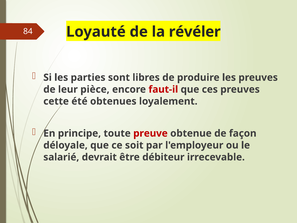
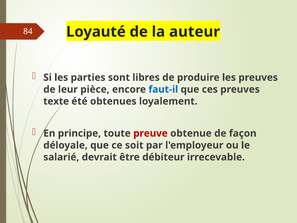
révéler: révéler -> auteur (195, 32)
faut-il colour: red -> blue (163, 89)
cette: cette -> texte (56, 101)
